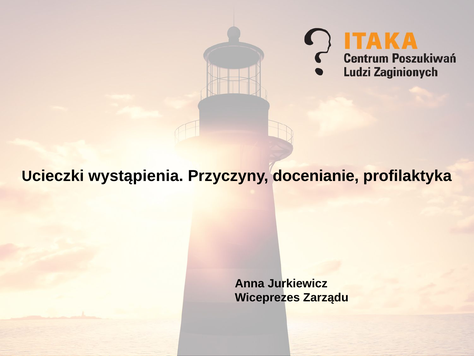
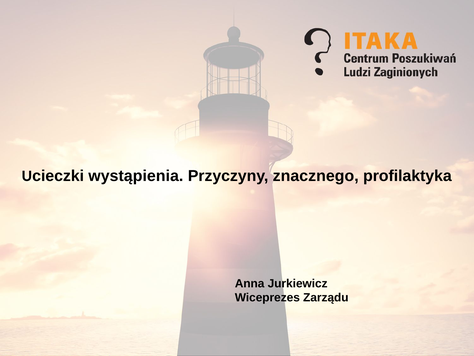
docenianie: docenianie -> znacznego (316, 176)
